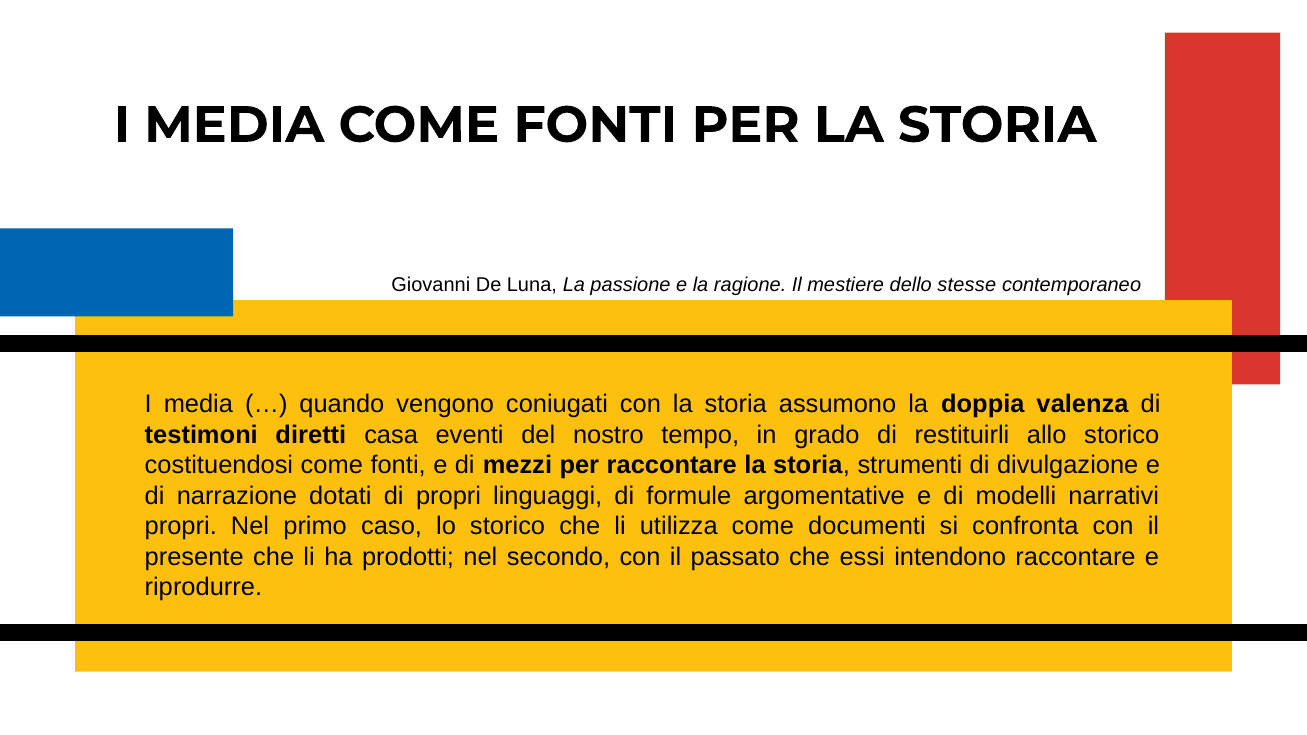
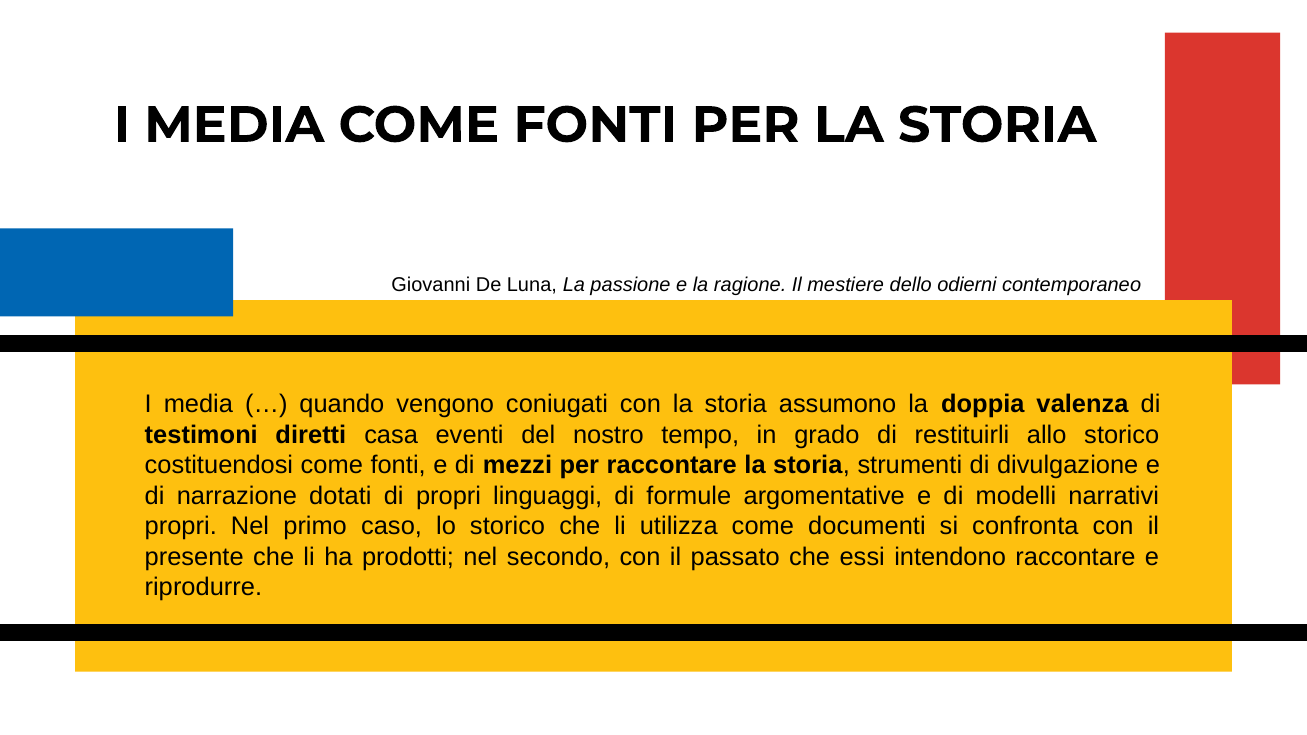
stesse: stesse -> odierni (967, 285)
